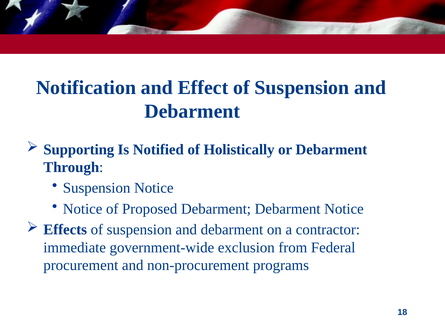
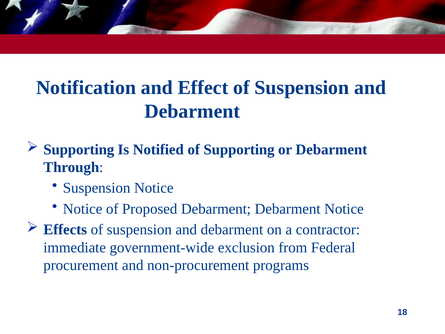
of Holistically: Holistically -> Supporting (239, 149)
